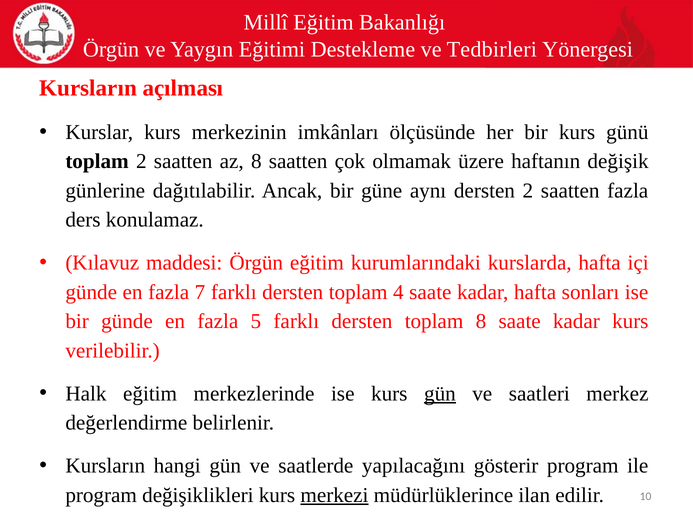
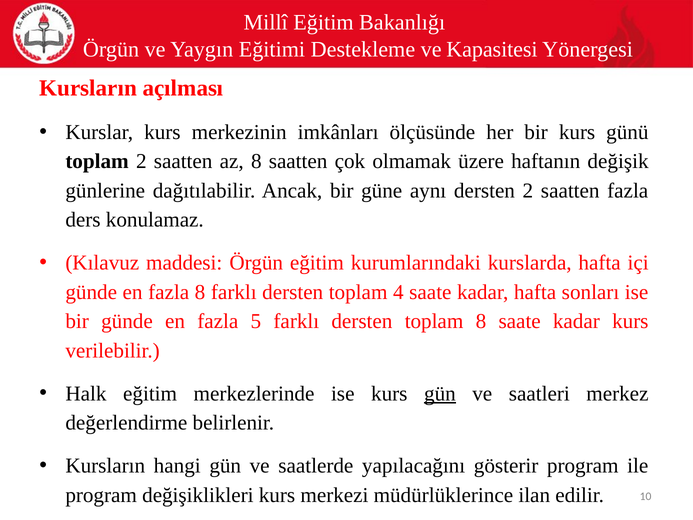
Tedbirleri: Tedbirleri -> Kapasitesi (492, 49)
fazla 7: 7 -> 8 (200, 292)
merkezi underline: present -> none (334, 495)
